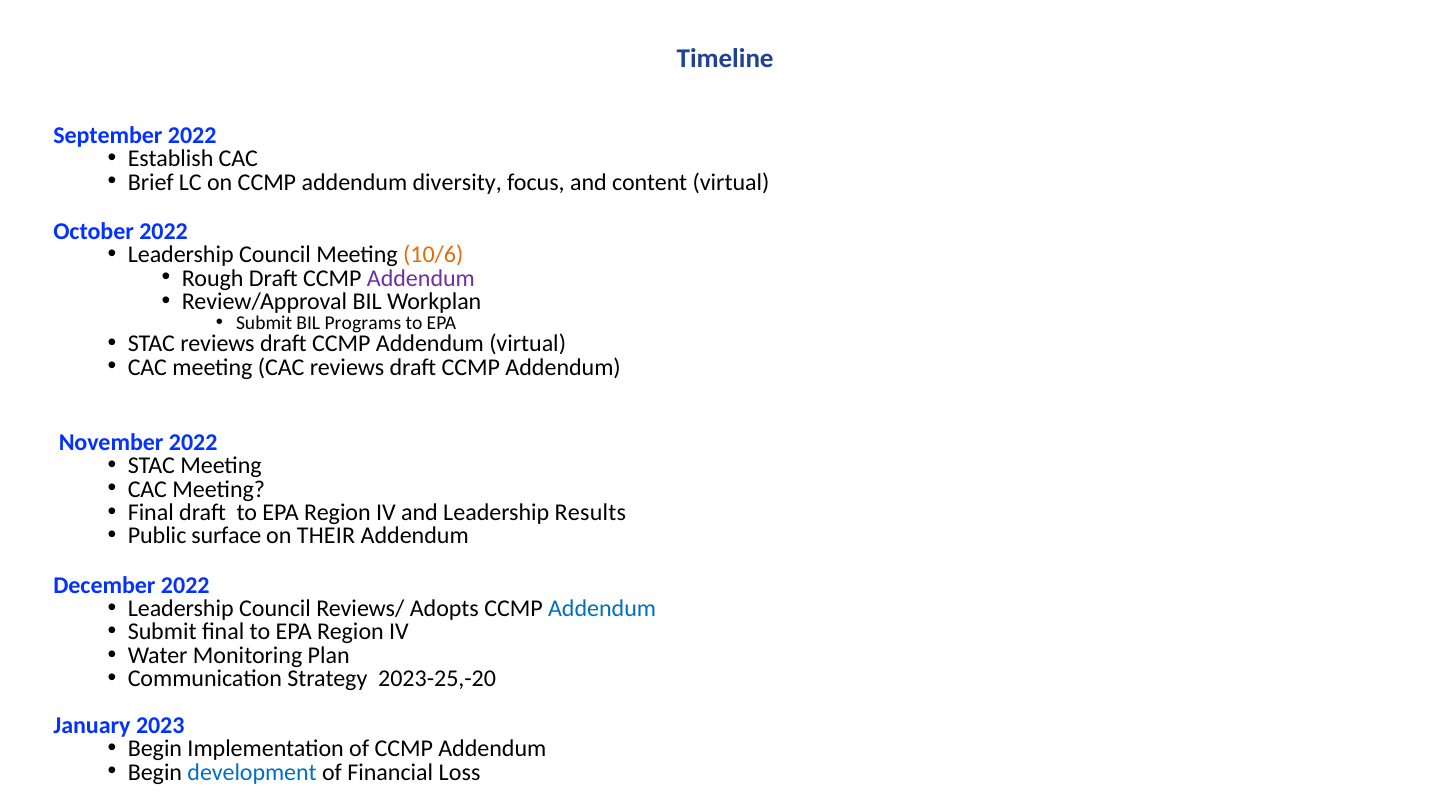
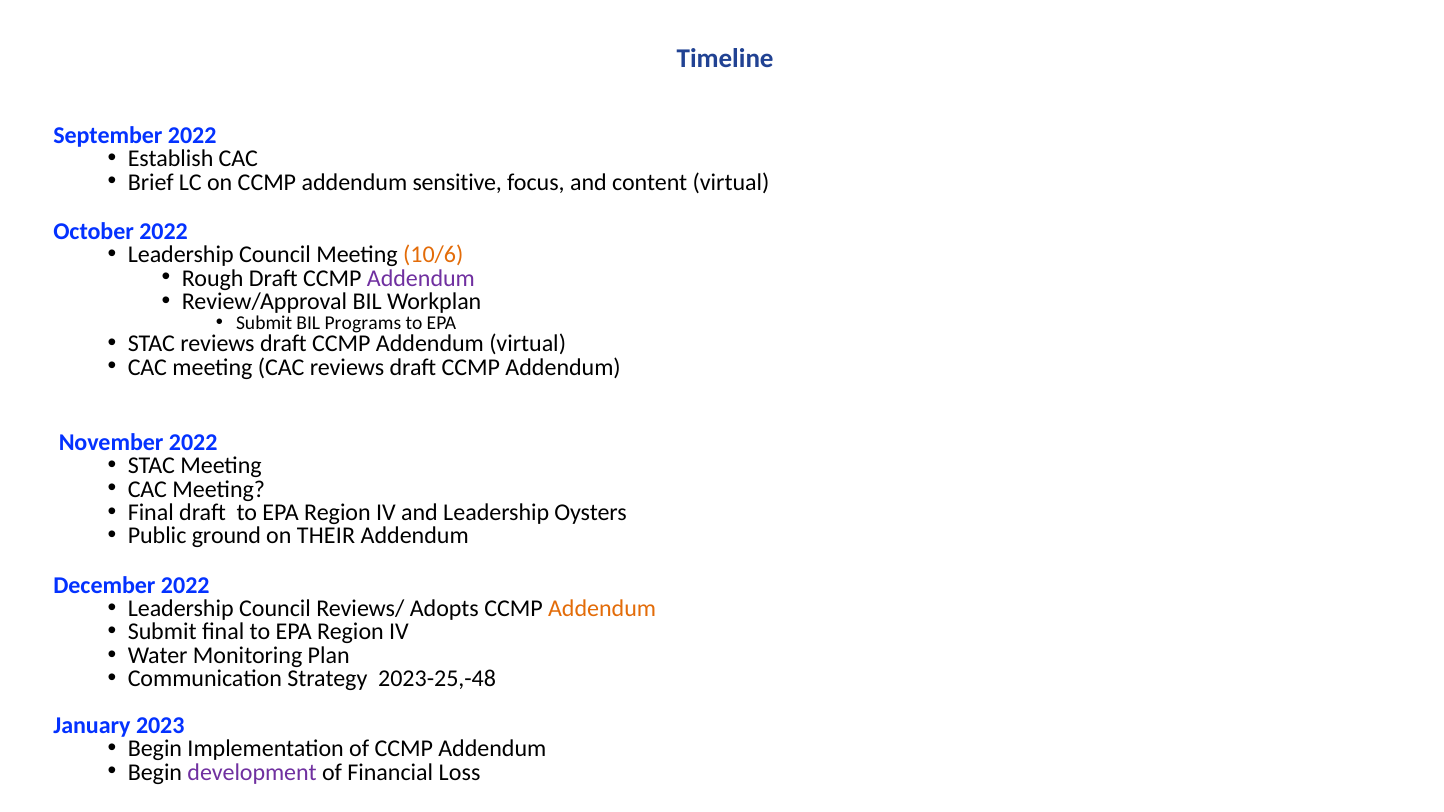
diversity: diversity -> sensitive (457, 182)
Results: Results -> Oysters (591, 513)
surface: surface -> ground (226, 536)
Addendum colour: blue -> orange (602, 609)
2023-25,-20: 2023-25,-20 -> 2023-25,-48 (437, 679)
development colour: blue -> purple (252, 772)
